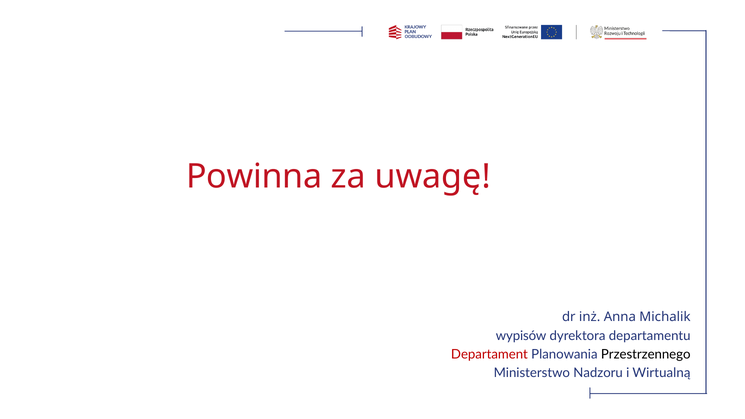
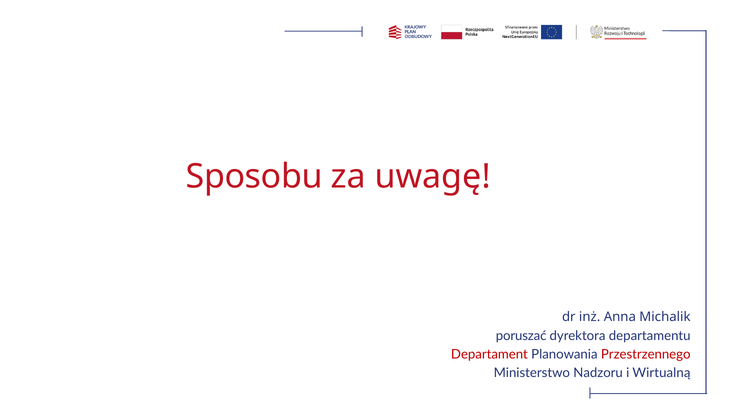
Powinna: Powinna -> Sposobu (254, 177)
wypisów: wypisów -> poruszać (521, 336)
Przestrzennego colour: black -> red (646, 354)
